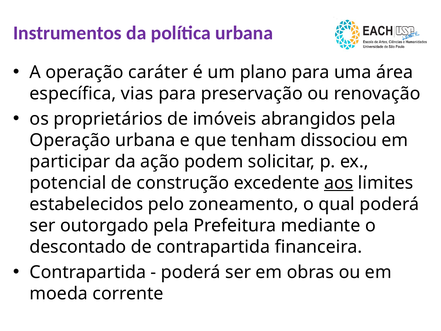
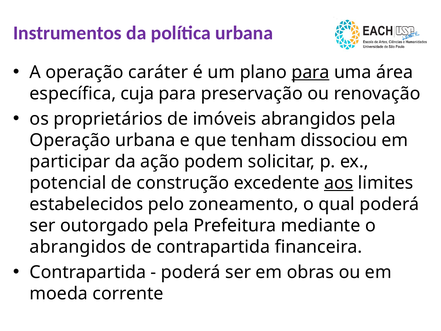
para underline: none -> present (310, 72)
vias: vias -> cuja (137, 94)
descontado: descontado -> abrangidos (78, 247)
